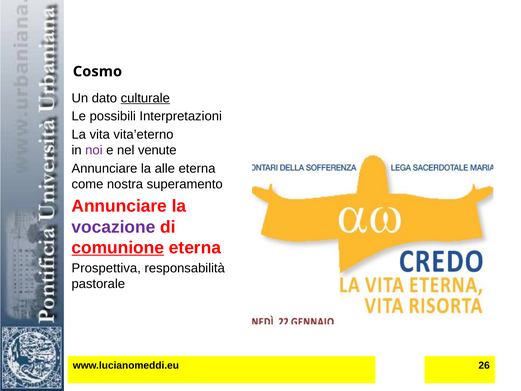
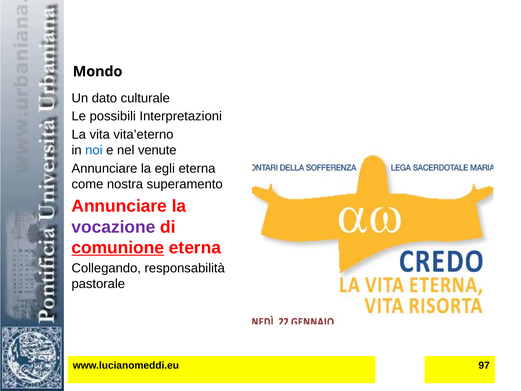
Cosmo: Cosmo -> Mondo (98, 71)
culturale underline: present -> none (145, 98)
noi colour: purple -> blue (94, 150)
alle: alle -> egli (165, 168)
Prospettiva: Prospettiva -> Collegando (106, 268)
26: 26 -> 97 (484, 365)
